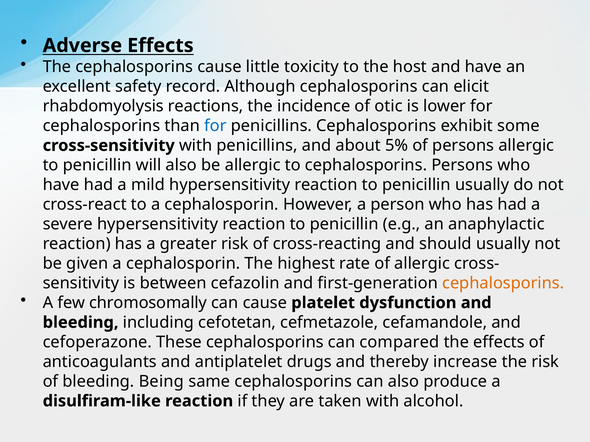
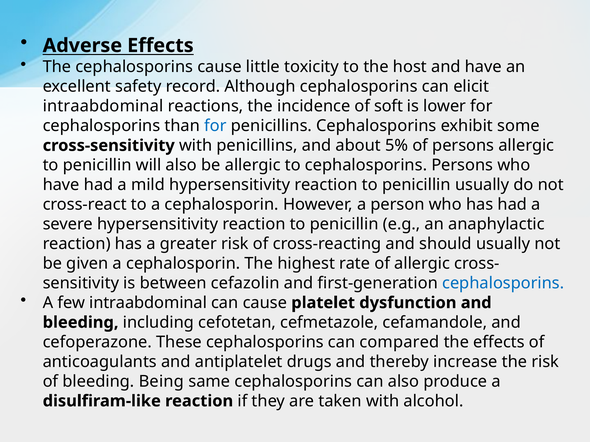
rhabdomyolysis: rhabdomyolysis -> intraabdominal (103, 106)
otic: otic -> soft (389, 106)
cephalosporins colour: orange -> blue (503, 283)
few chromosomally: chromosomally -> intraabdominal (148, 303)
